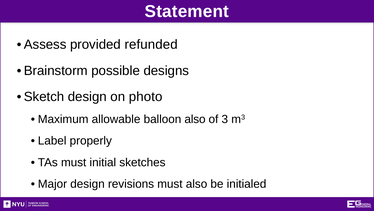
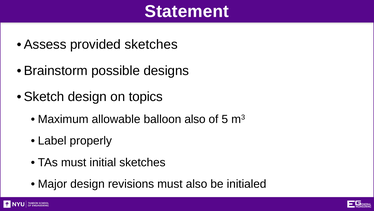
provided refunded: refunded -> sketches (151, 44)
photo: photo -> topics (146, 97)
3: 3 -> 5 (225, 119)
